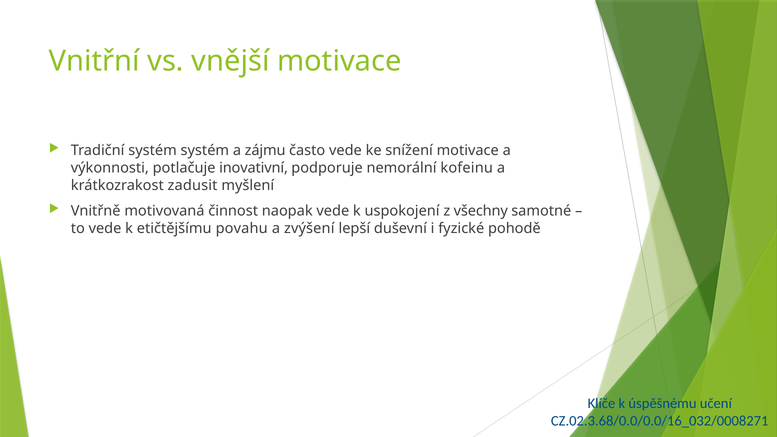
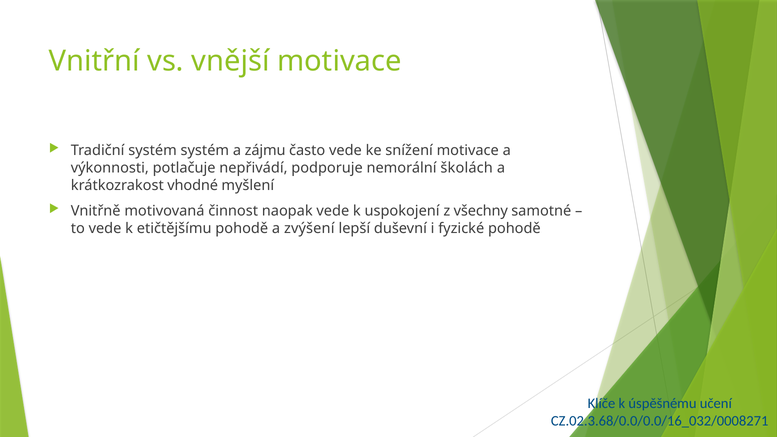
inovativní: inovativní -> nepřivádí (253, 168)
kofeinu: kofeinu -> školách (467, 168)
zadusit: zadusit -> vhodné (193, 185)
etičtějšímu povahu: povahu -> pohodě (242, 228)
